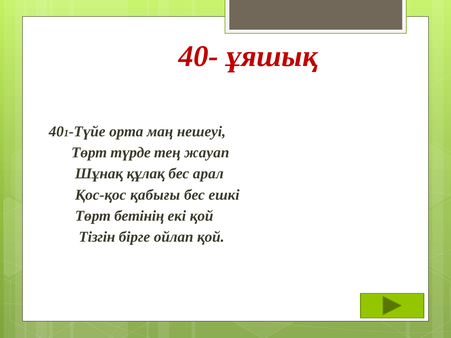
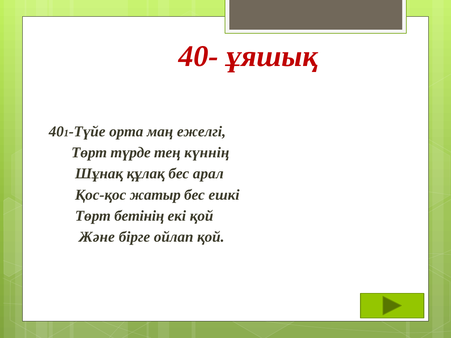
нешеуі: нешеуі -> ежелгі (201, 132)
жауап: жауап -> күннің (207, 153)
қабығы: қабығы -> жатыр (155, 195)
Тізгін: Тізгін -> Және (97, 237)
